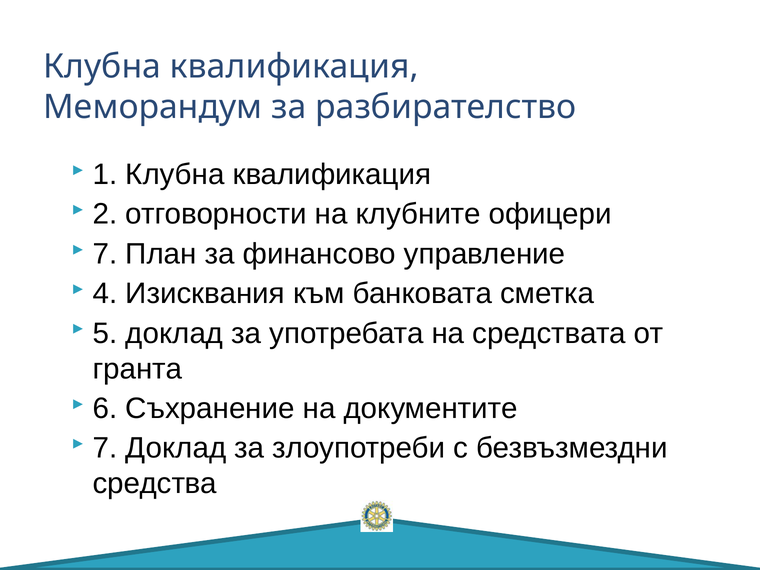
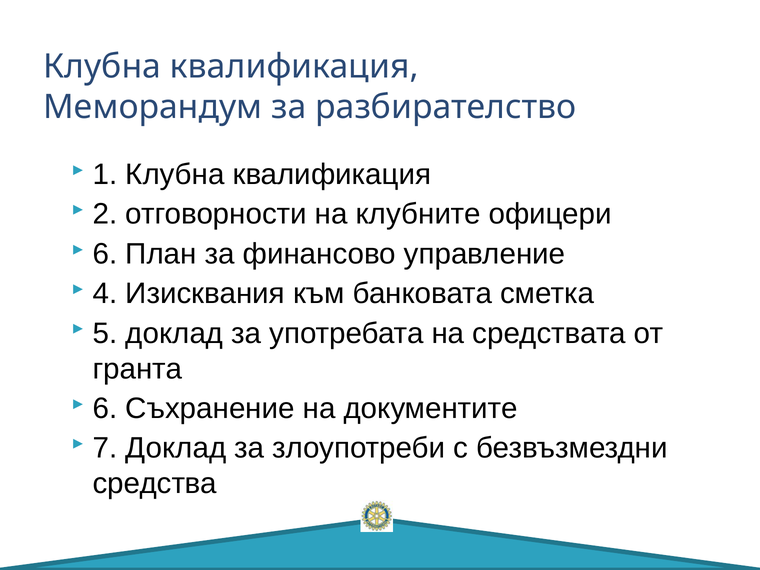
7: 7 -> 6 (105, 254)
